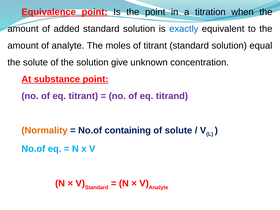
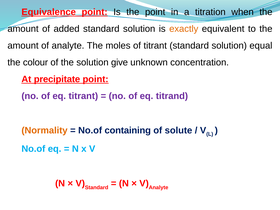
exactly colour: blue -> orange (184, 29)
the solute: solute -> colour (35, 62)
substance: substance -> precipitate (57, 79)
